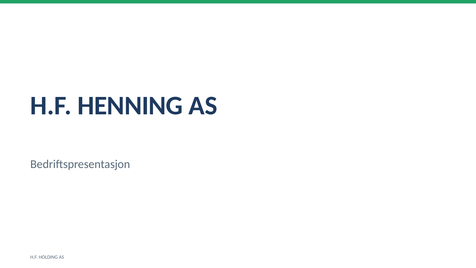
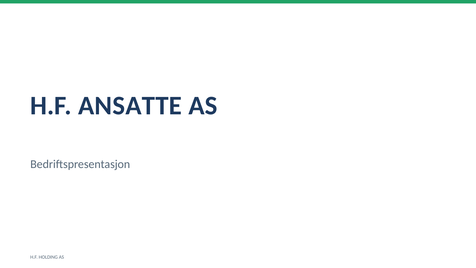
HENNING: HENNING -> ANSATTE (130, 106)
